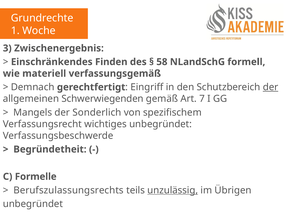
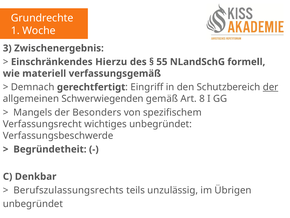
Finden: Finden -> Hierzu (111, 62)
58: 58 -> 55 (162, 62)
7: 7 -> 8 (202, 99)
Sonderlich: Sonderlich -> Besonders (97, 112)
Formelle: Formelle -> Denkbar (36, 176)
unzulässig underline: present -> none (173, 190)
